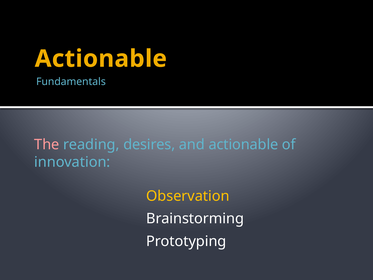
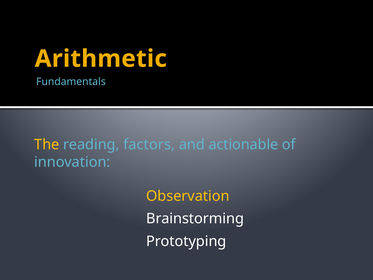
Actionable: Actionable -> Arithmetic (101, 59)
The colour: pink -> yellow (47, 145)
desires: desires -> factors (149, 145)
